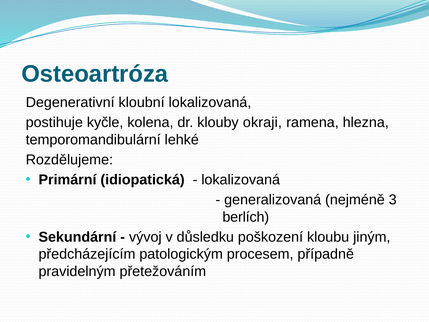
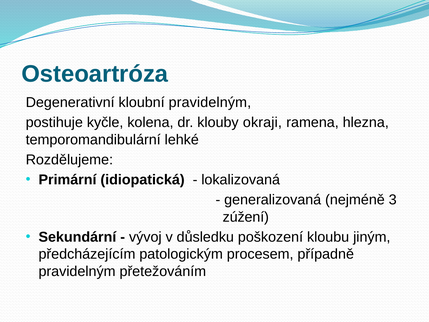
kloubní lokalizovaná: lokalizovaná -> pravidelným (210, 102)
berlích: berlích -> zúžení (246, 217)
